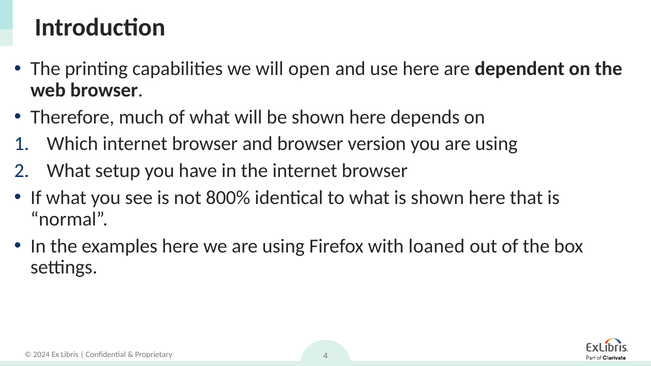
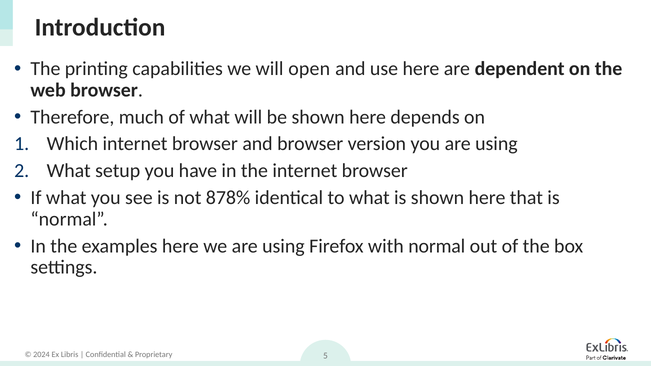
800%: 800% -> 878% (228, 198)
with loaned: loaned -> normal (437, 246)
4: 4 -> 5 (326, 356)
